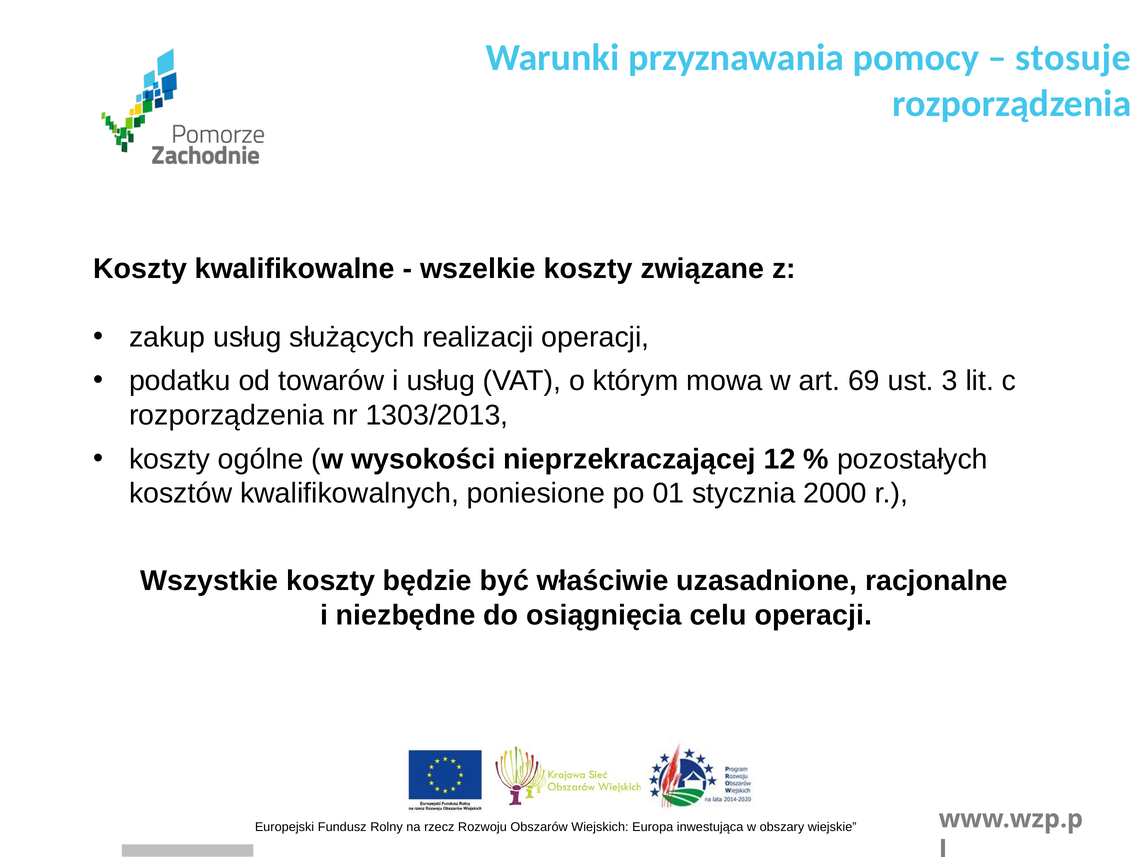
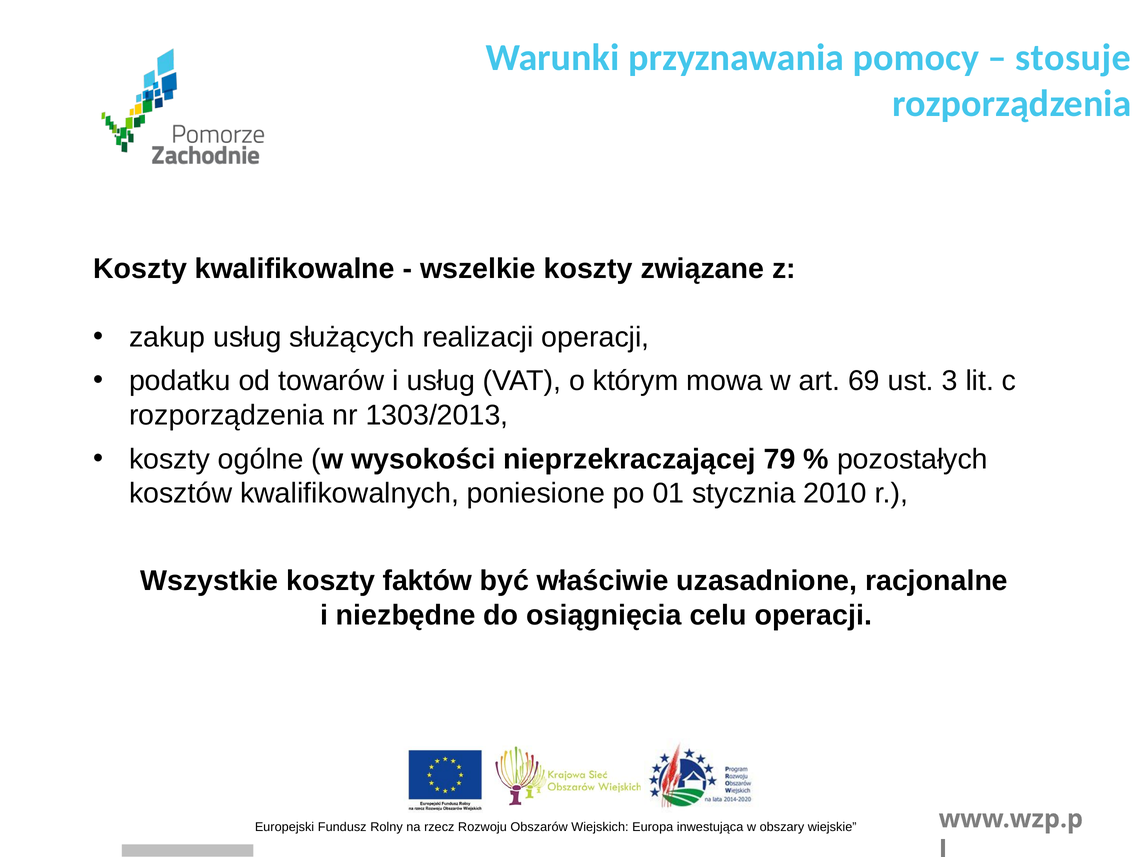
12: 12 -> 79 (780, 459)
2000: 2000 -> 2010 (835, 494)
będzie: będzie -> faktów (427, 581)
